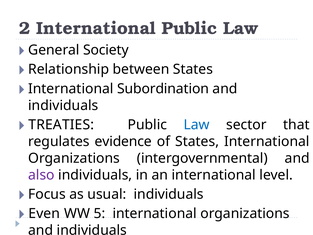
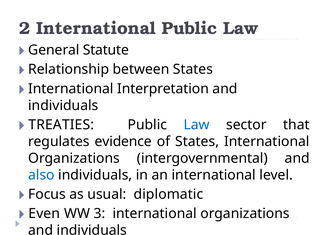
Society: Society -> Statute (106, 50)
Subordination: Subordination -> Interpretation (163, 89)
also colour: purple -> blue (41, 175)
usual individuals: individuals -> diplomatic (169, 194)
5: 5 -> 3 (99, 213)
